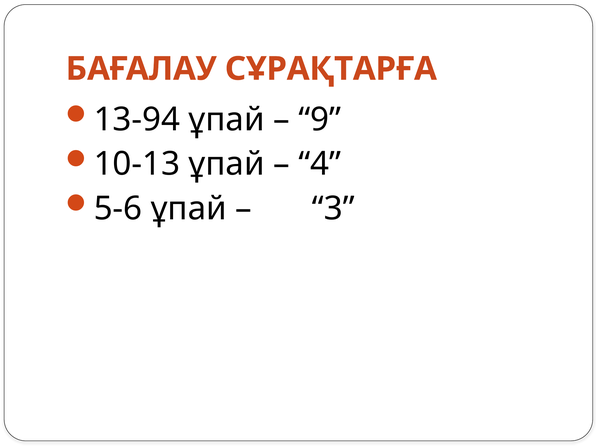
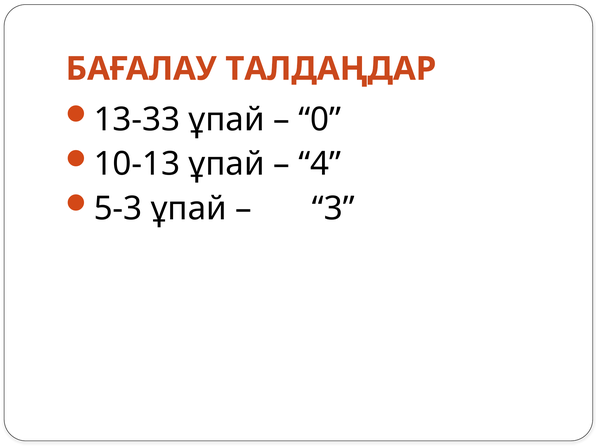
СҰРАҚТАРҒА: СҰРАҚТАРҒА -> ТАЛДАҢДАР (331, 69)
13-94: 13-94 -> 13-33 (137, 120)
9: 9 -> 0 (320, 120)
5-6: 5-6 -> 5-3 (118, 209)
